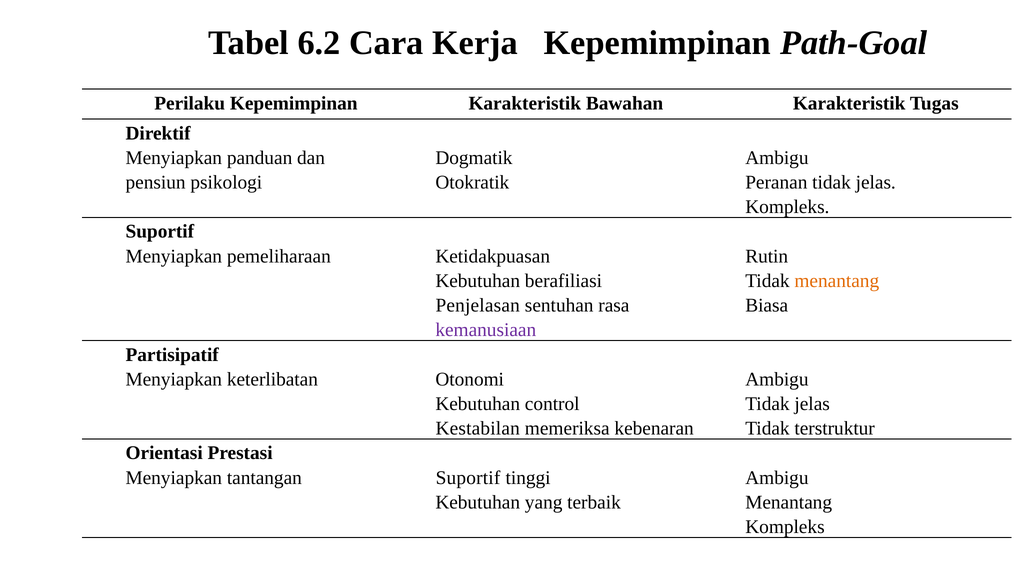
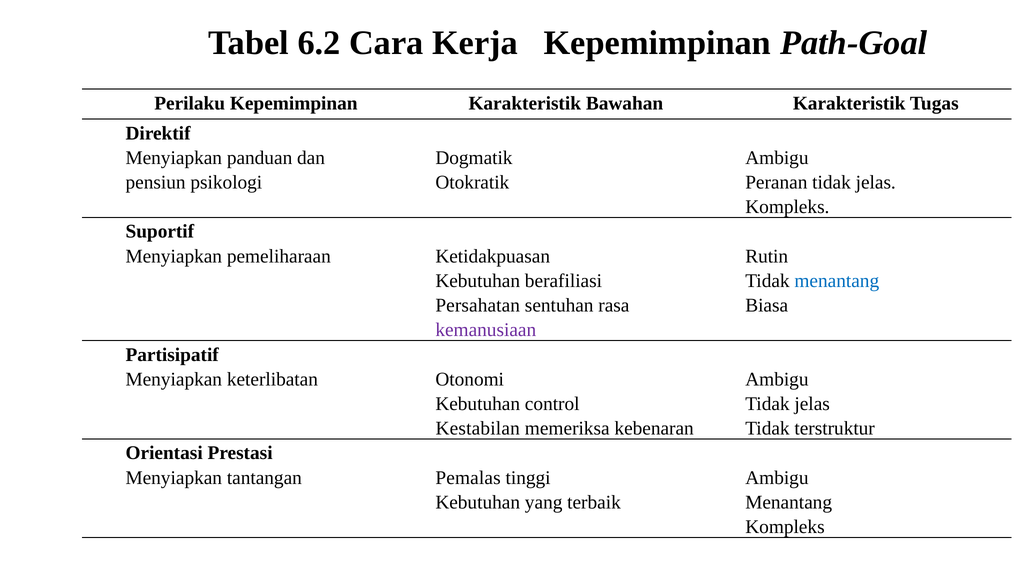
menantang colour: orange -> blue (837, 281)
Penjelasan: Penjelasan -> Persahatan (478, 305)
tantangan Suportif: Suportif -> Pemalas (468, 478)
